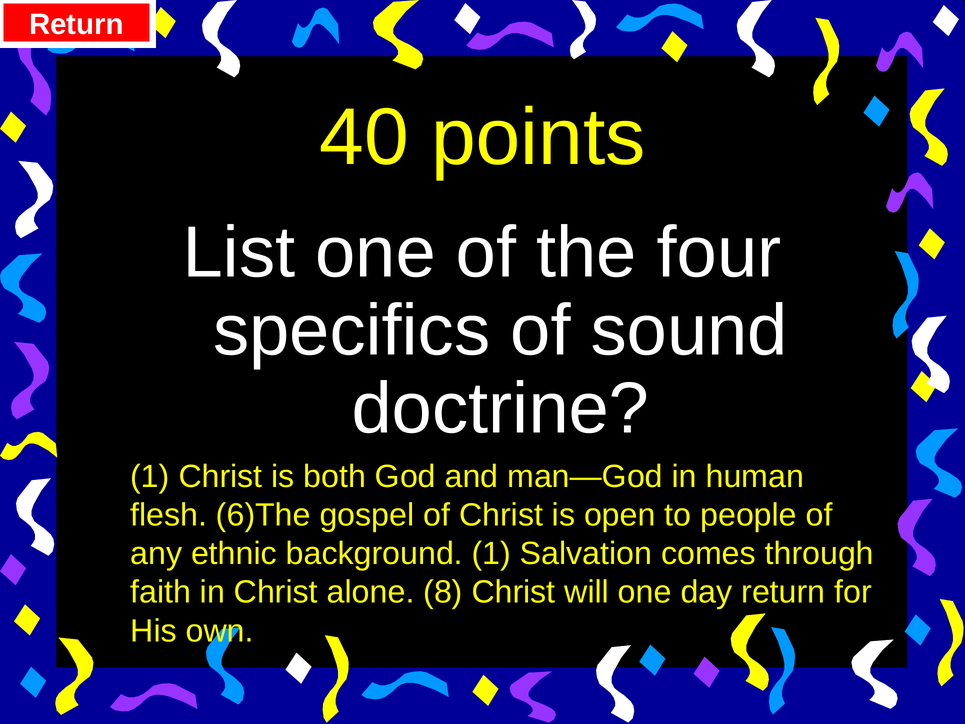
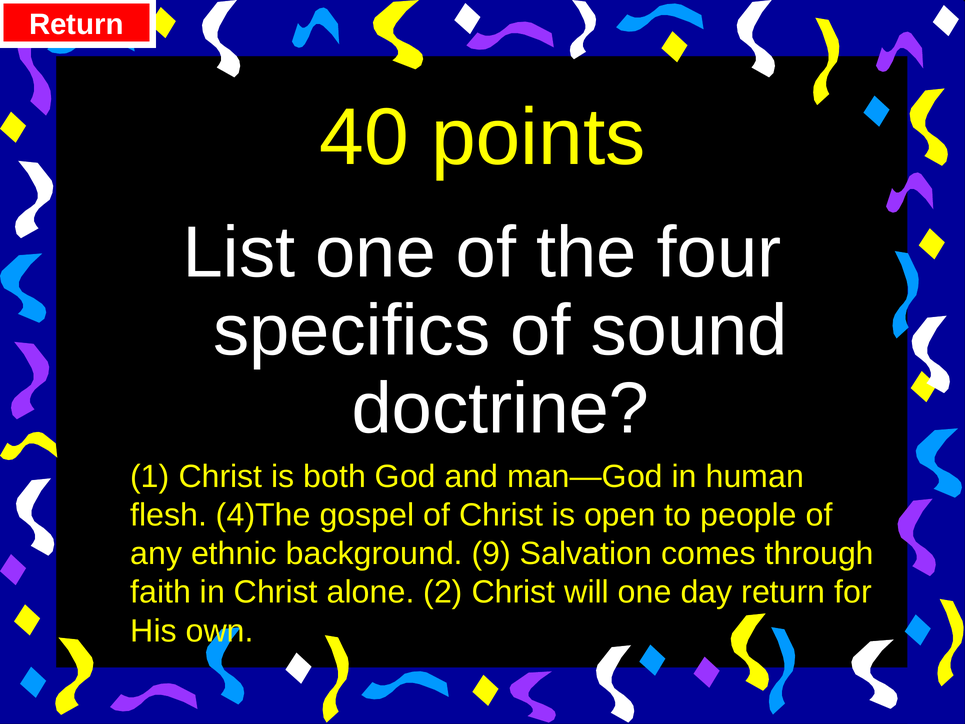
6)The: 6)The -> 4)The (263, 515)
background 1: 1 -> 9 (491, 554)
8: 8 -> 2 (443, 592)
